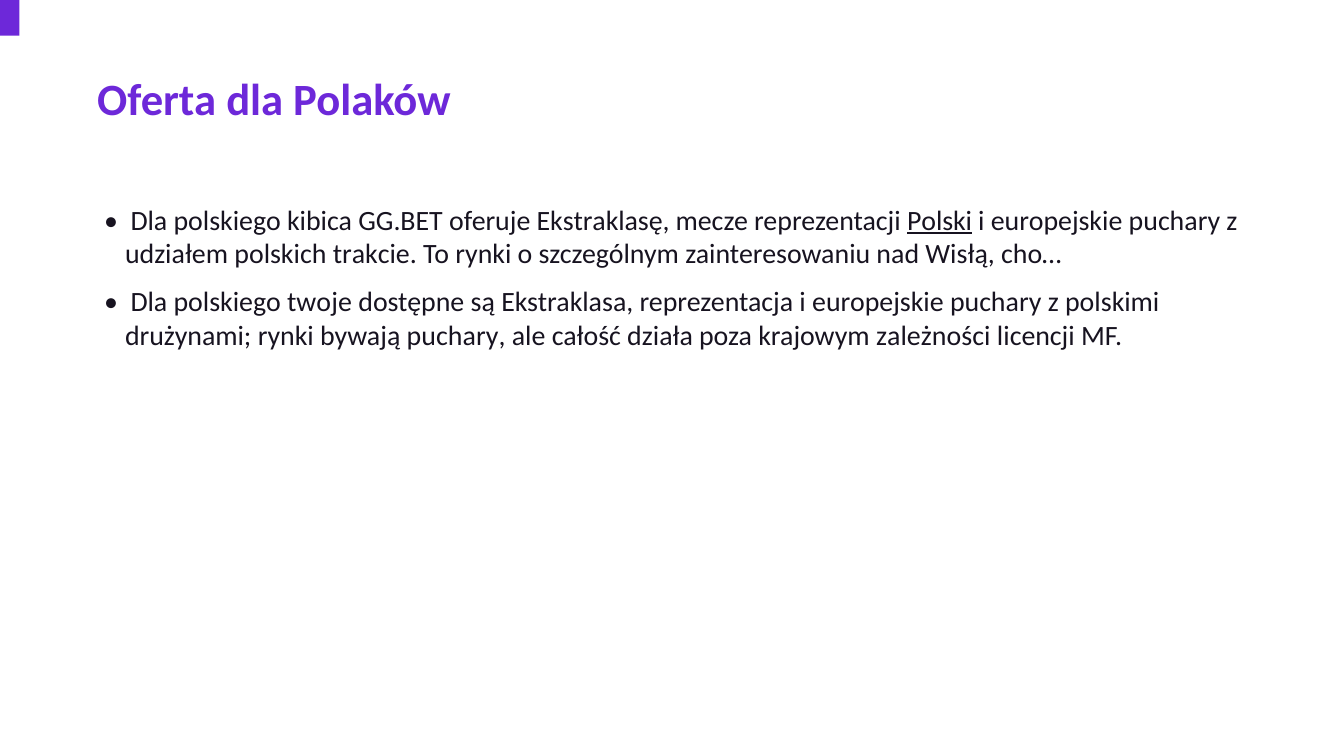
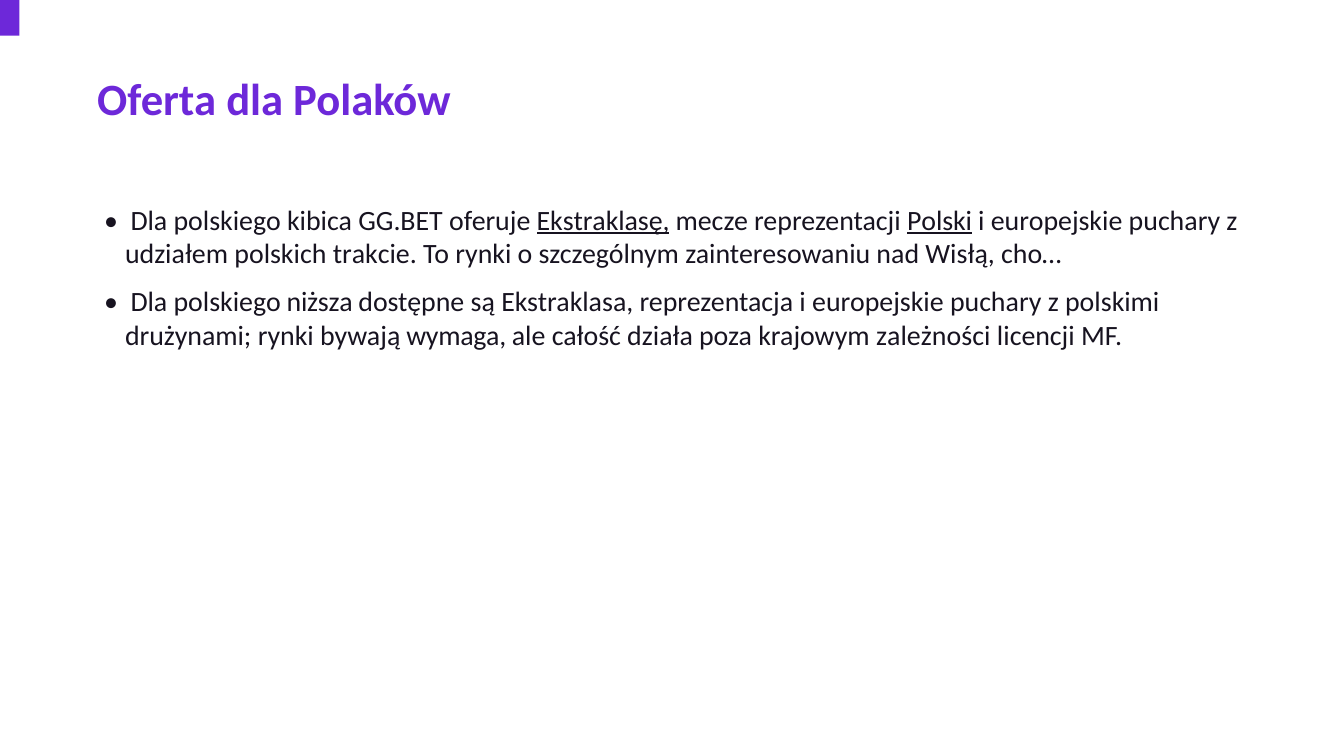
Ekstraklasę underline: none -> present (603, 221)
twoje: twoje -> niższa (320, 303)
bywają puchary: puchary -> wymaga (456, 336)
